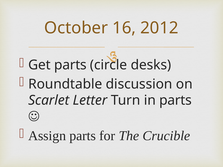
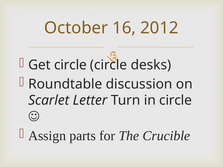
Get parts: parts -> circle (70, 65)
in parts: parts -> circle (175, 100)
